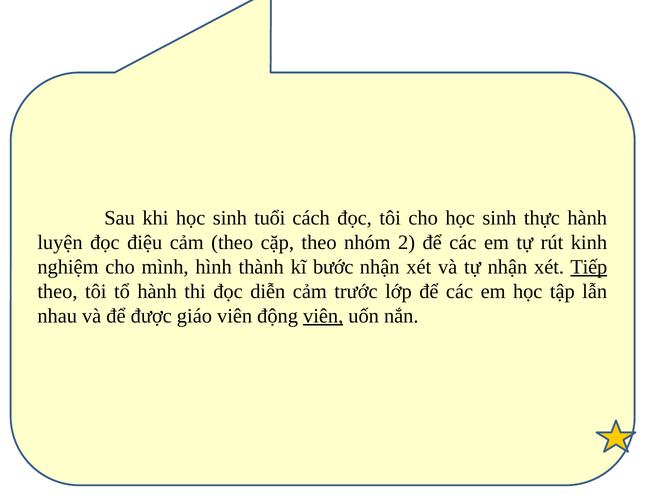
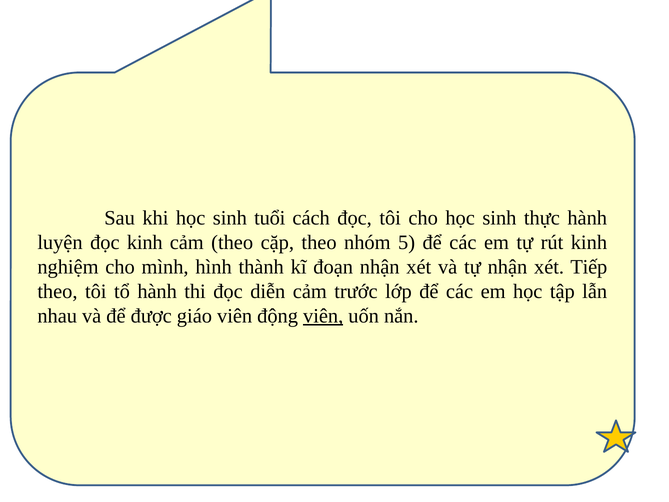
đọc điệu: điệu -> kinh (145, 242)
2: 2 -> 5 (407, 242)
bước: bước -> đoạn (333, 267)
Tiếp underline: present -> none (589, 267)
